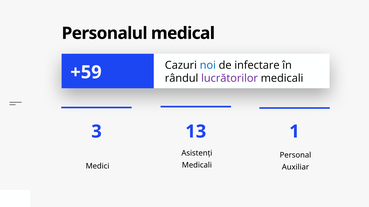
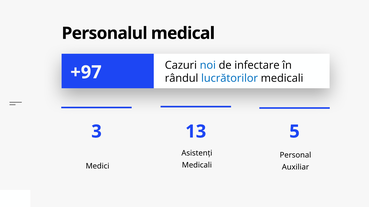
+59: +59 -> +97 (86, 72)
lucrătorilor colour: purple -> blue (230, 79)
1: 1 -> 5 (294, 132)
